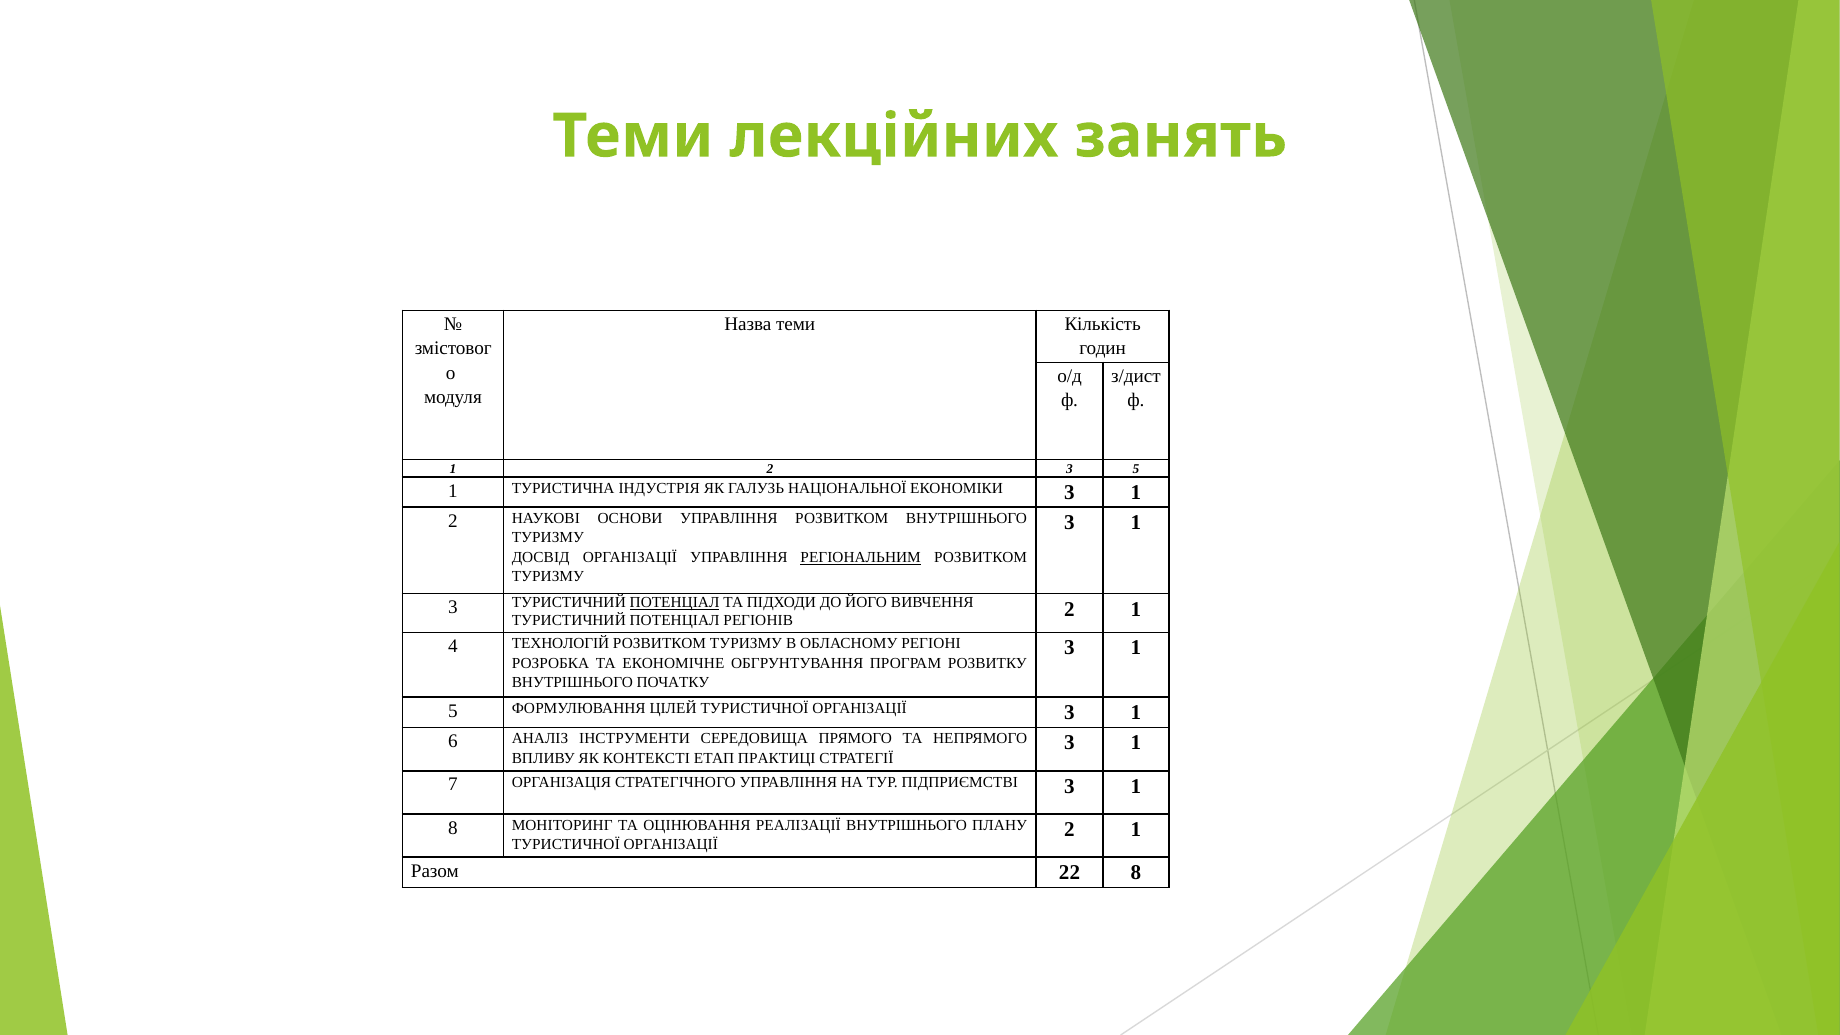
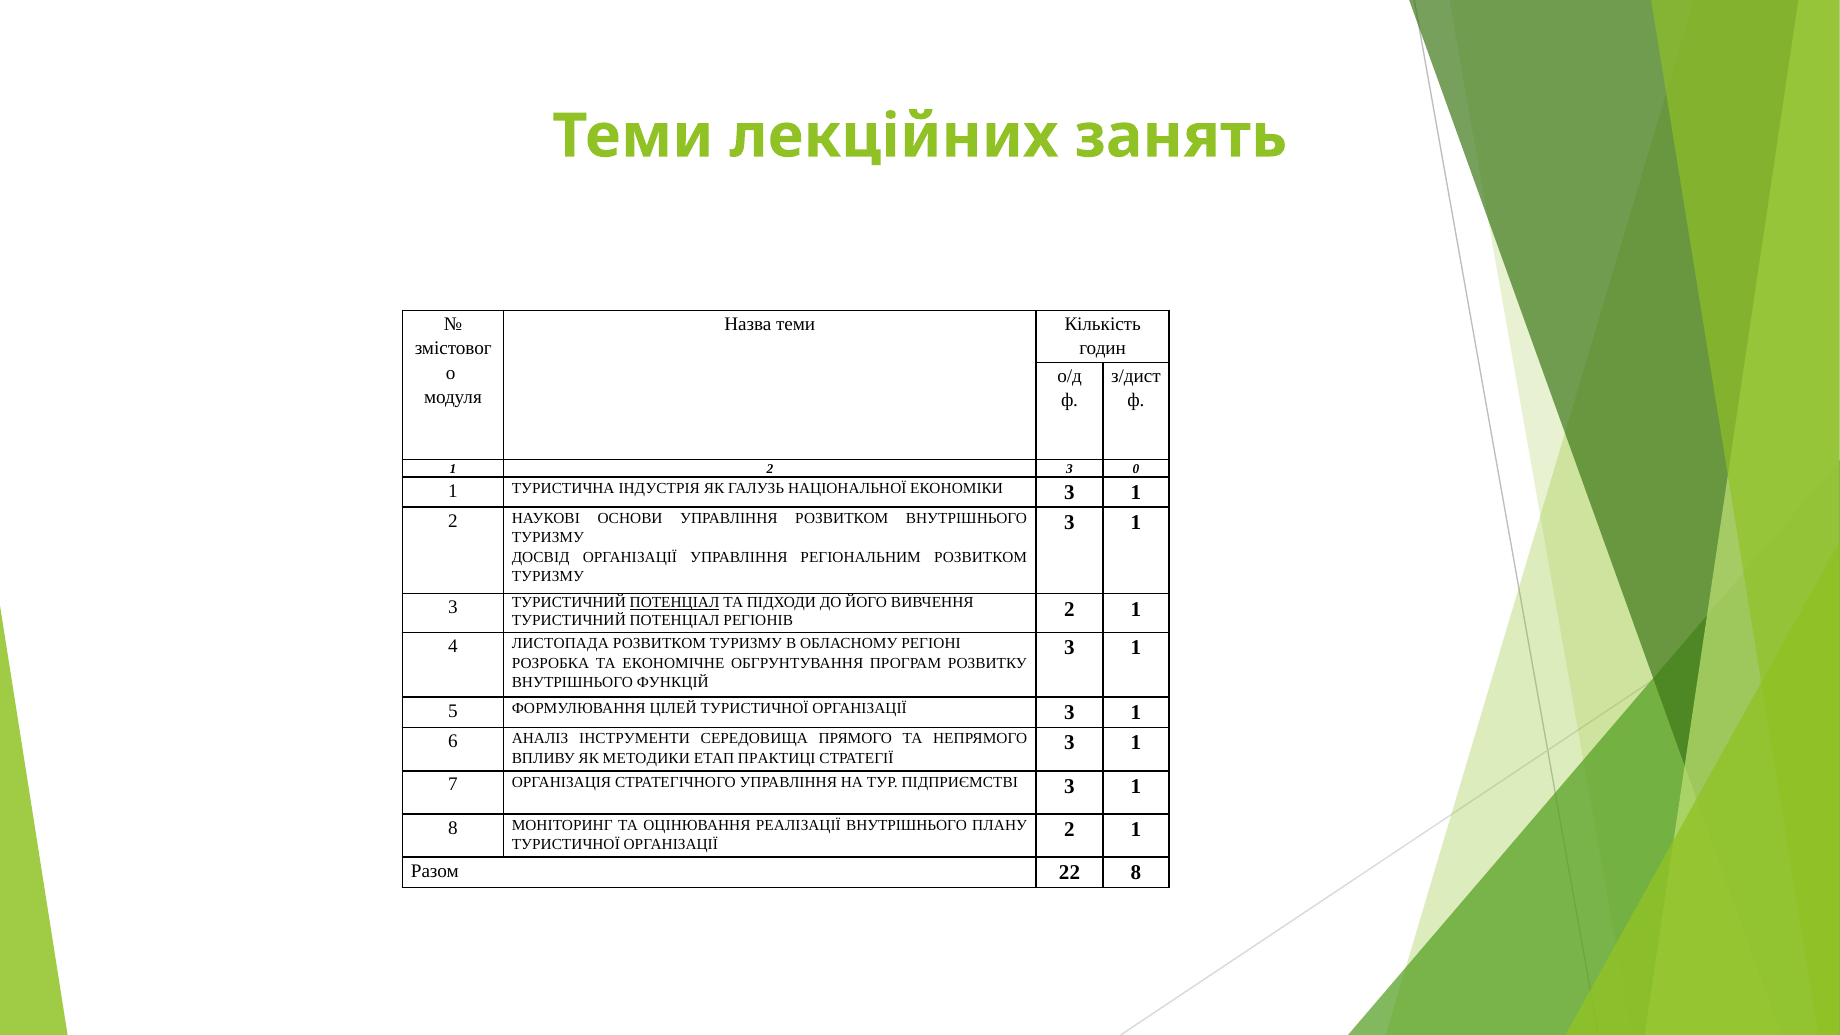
3 5: 5 -> 0 (1136, 469)
РЕГІОНАЛЬНИМ underline: present -> none (861, 557)
ТЕХНОЛОГІЙ: ТЕХНОЛОГІЙ -> ЛИСТОПАДА (560, 644)
ПОЧАТКУ: ПОЧАТКУ -> ФУНКЦІЙ (673, 683)
КОНТЕКСТІ: КОНТЕКСТІ -> МЕТОДИКИ (646, 758)
